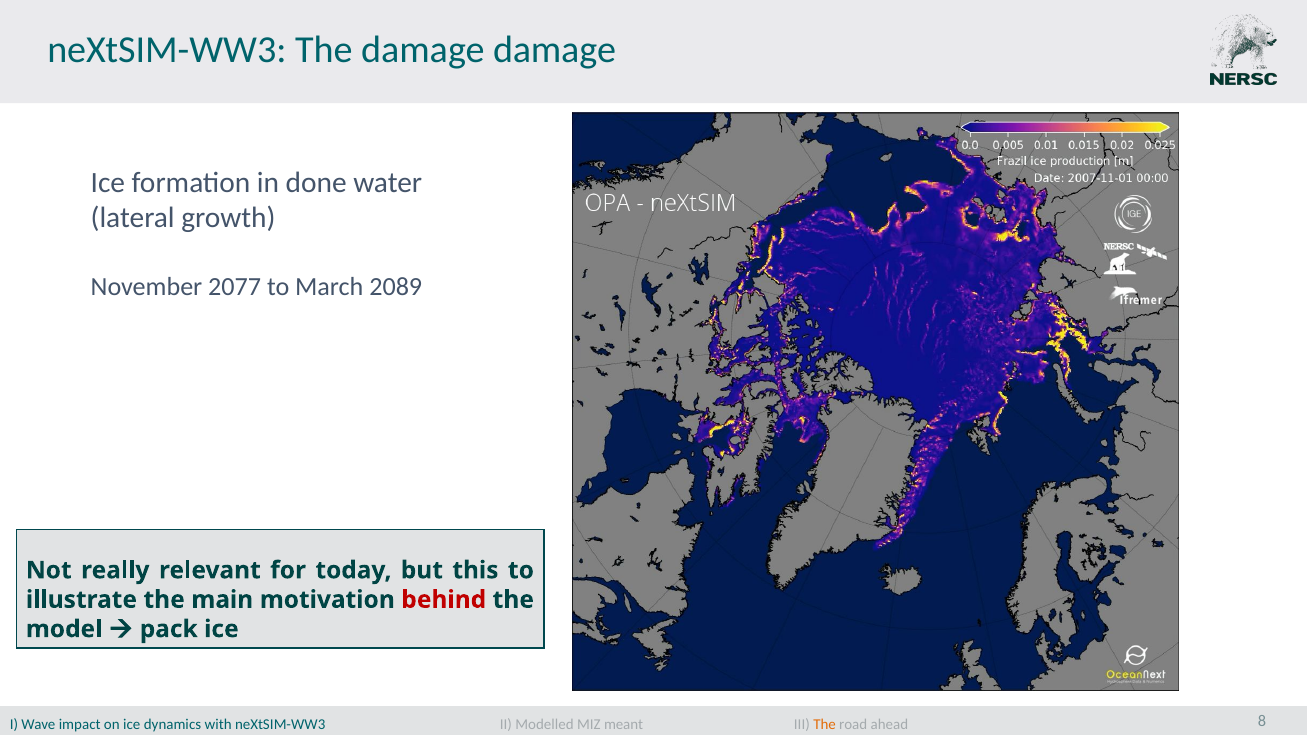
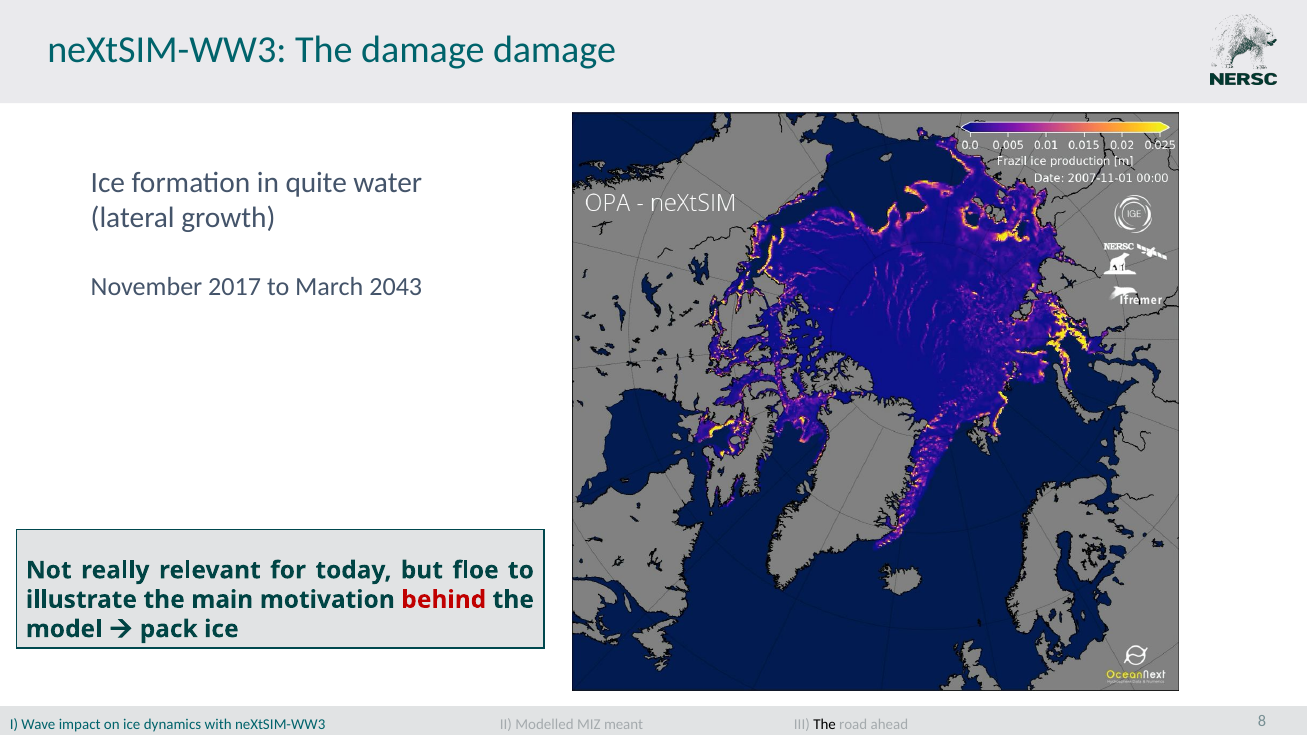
done: done -> quite (316, 183)
2077: 2077 -> 2017 (235, 287)
2089: 2089 -> 2043 (396, 287)
this: this -> floe (476, 570)
The colour: orange -> black (825, 724)
